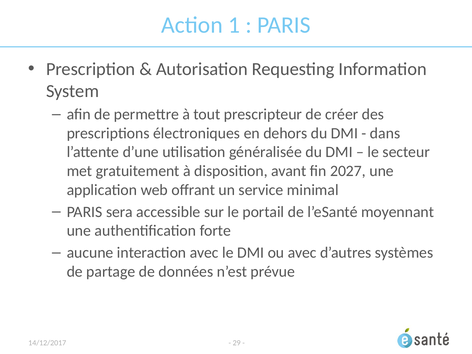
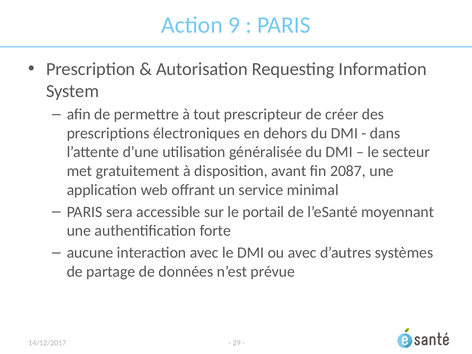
1: 1 -> 9 (234, 25)
2027: 2027 -> 2087 (348, 171)
